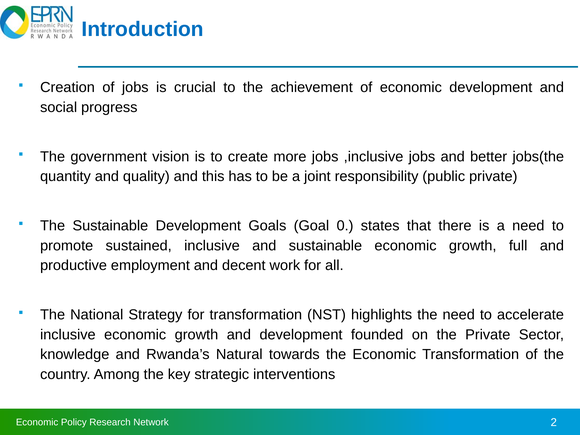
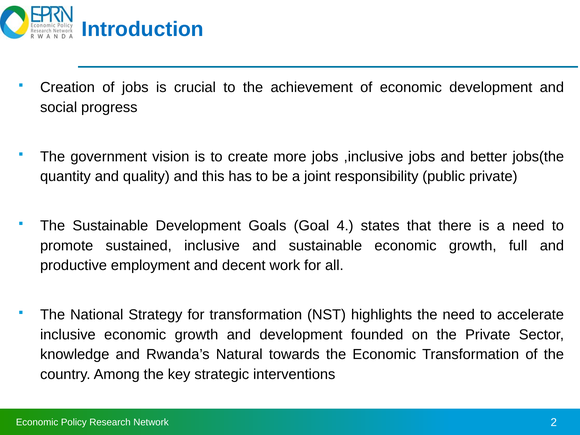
0: 0 -> 4 (345, 226)
